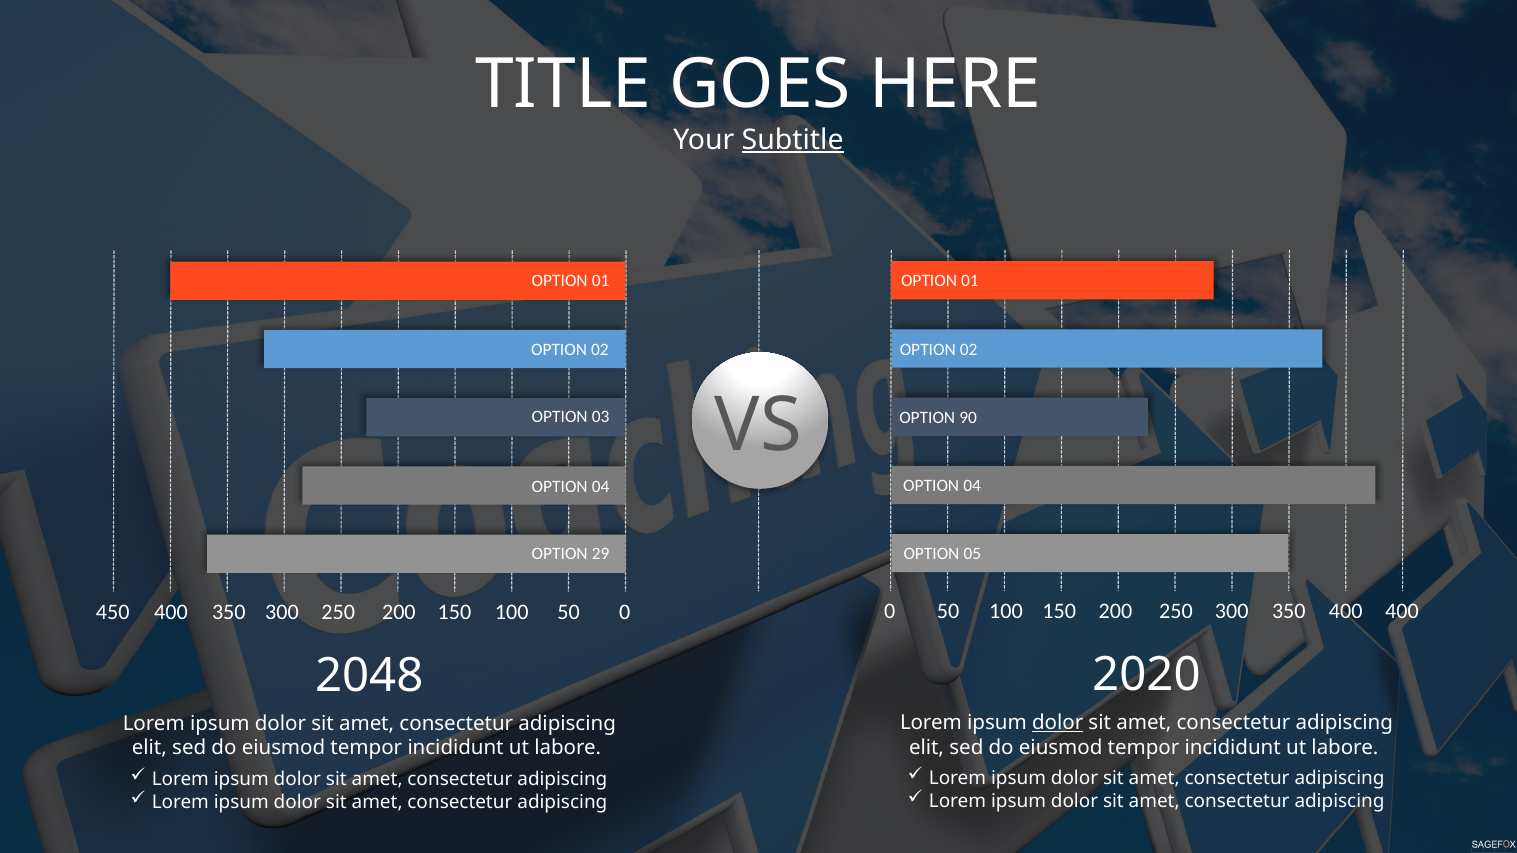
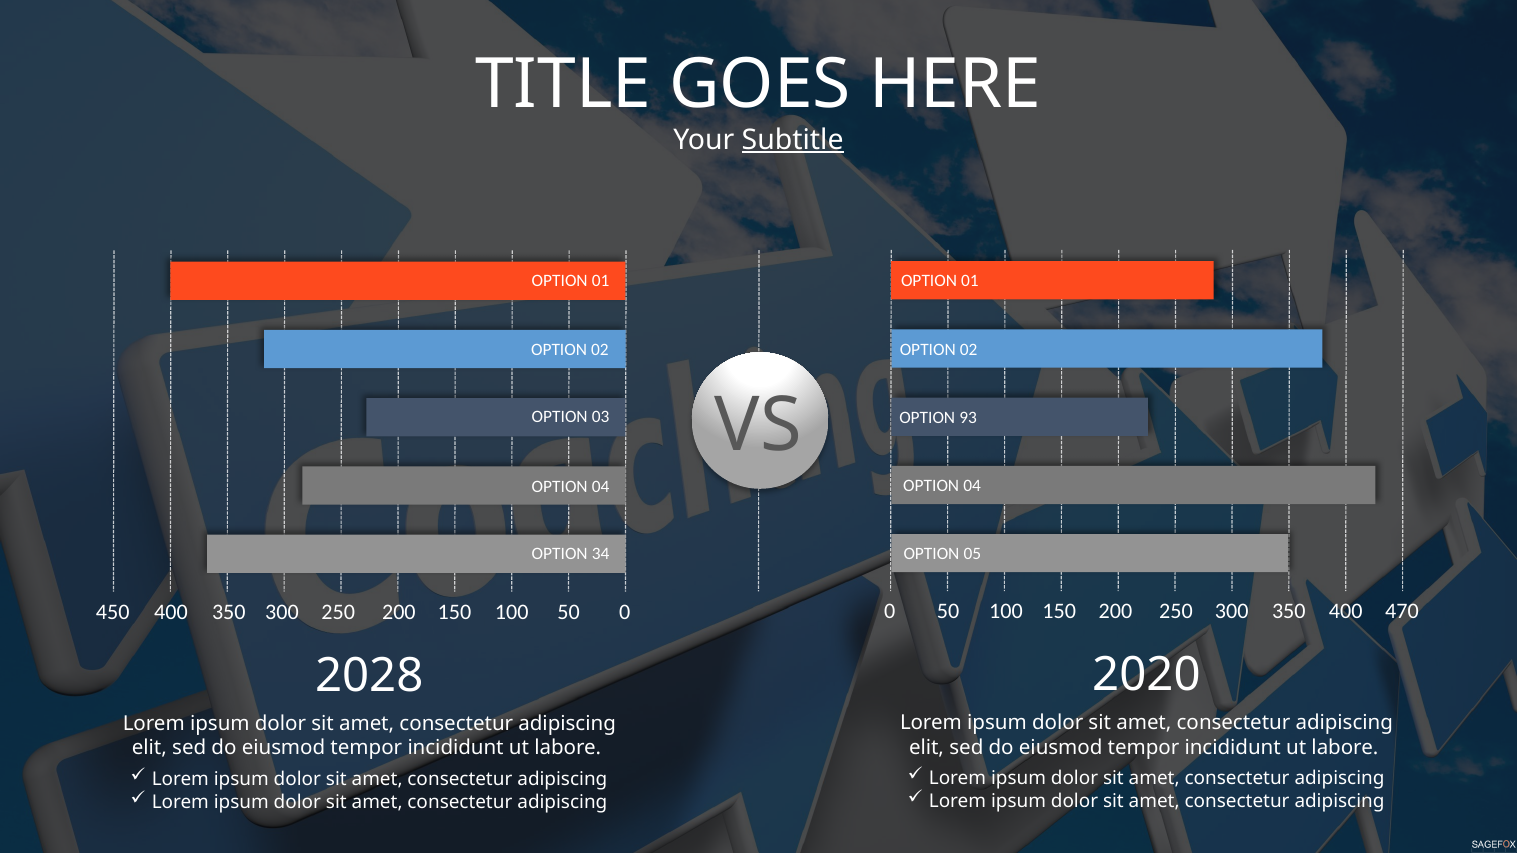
90: 90 -> 93 (968, 418)
29: 29 -> 34 (601, 554)
400 400: 400 -> 470 (1402, 612)
2048: 2048 -> 2028 (369, 676)
dolor underline: present -> none (1058, 723)
